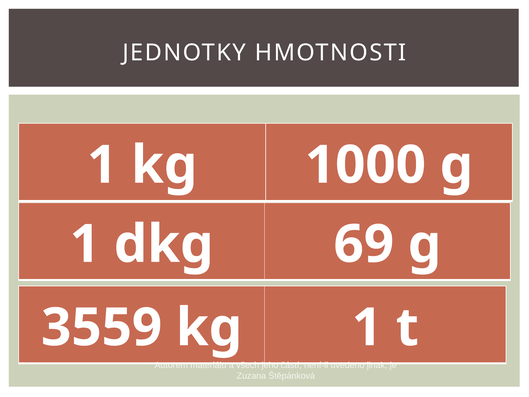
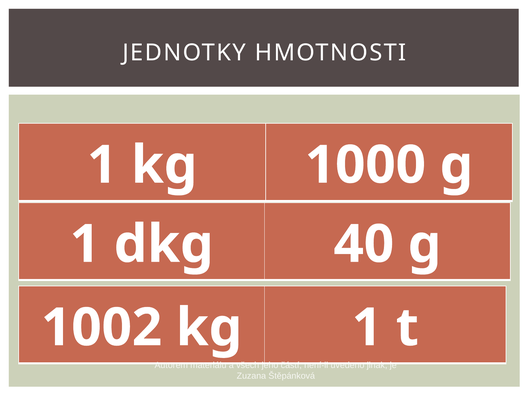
69: 69 -> 40 (364, 244)
3559: 3559 -> 1002 (102, 328)
